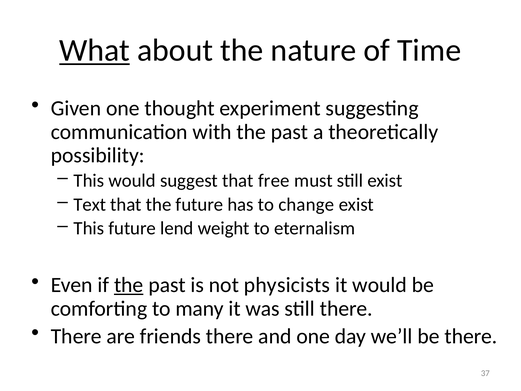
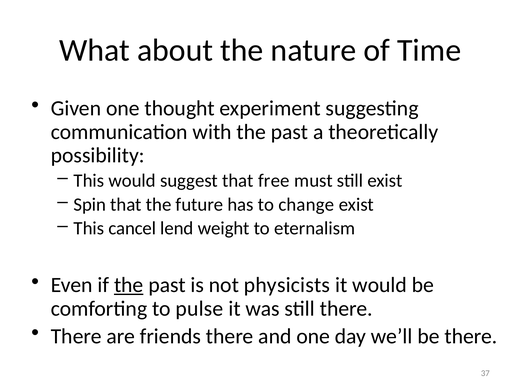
What underline: present -> none (95, 50)
Text: Text -> Spin (90, 204)
This future: future -> cancel (132, 228)
many: many -> pulse (199, 308)
